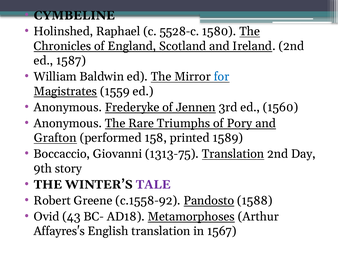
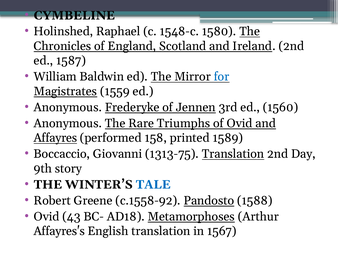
5528-c: 5528-c -> 1548-c (179, 32)
of Pory: Pory -> Ovid (240, 124)
Grafton: Grafton -> Affayres (55, 138)
TALE colour: purple -> blue (153, 185)
